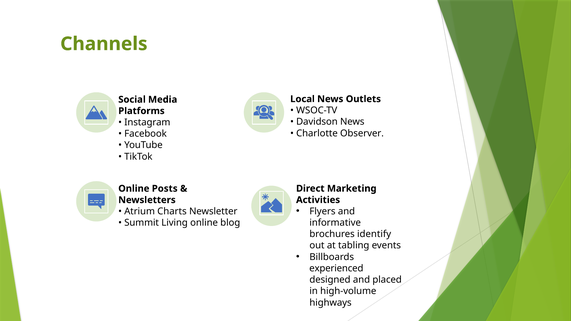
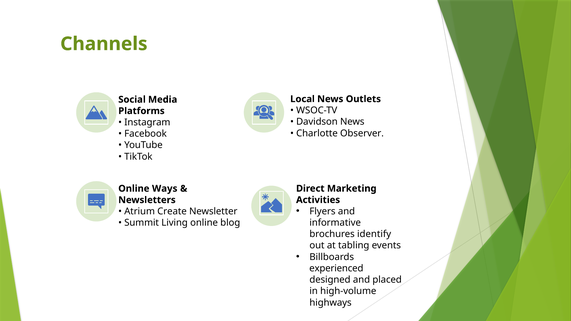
Posts: Posts -> Ways (165, 189)
Charts: Charts -> Create (172, 211)
